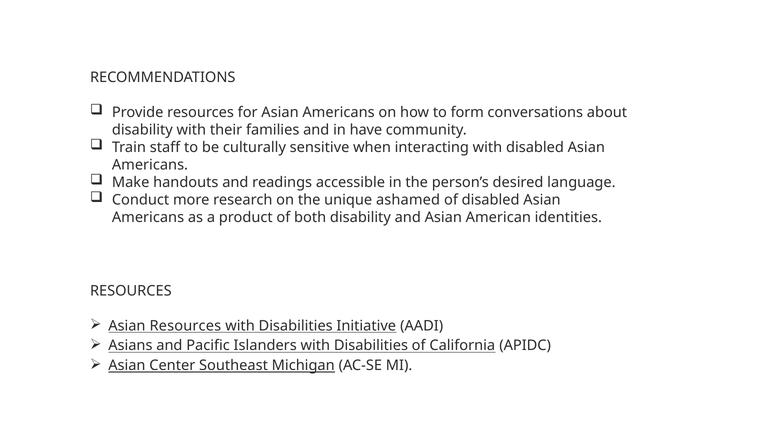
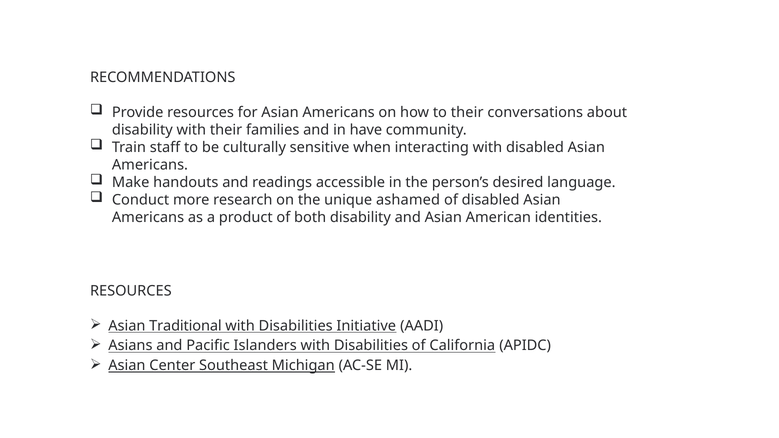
to form: form -> their (467, 113)
Asian Resources: Resources -> Traditional (185, 326)
